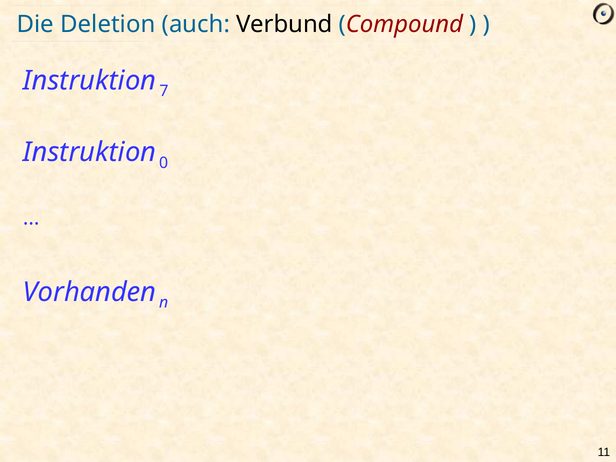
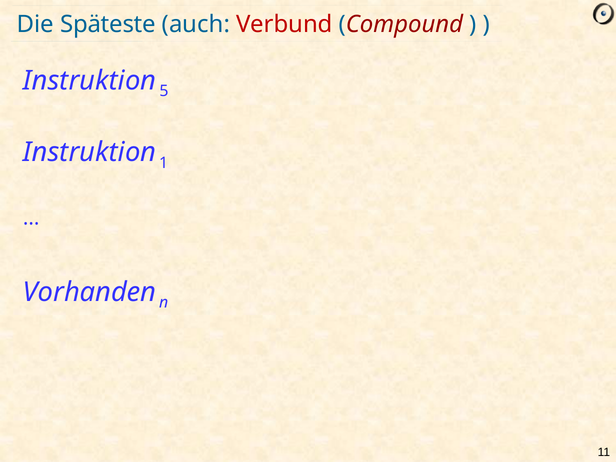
Deletion: Deletion -> Späteste (108, 24)
Verbund colour: black -> red (284, 24)
7: 7 -> 5 (164, 91)
0: 0 -> 1 (164, 163)
